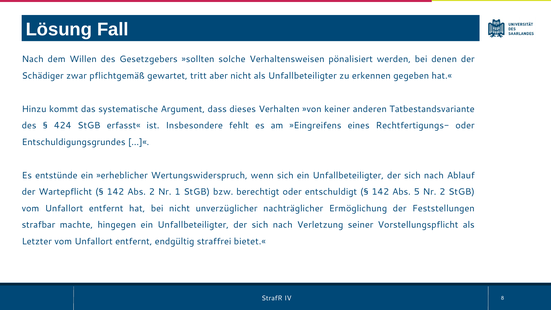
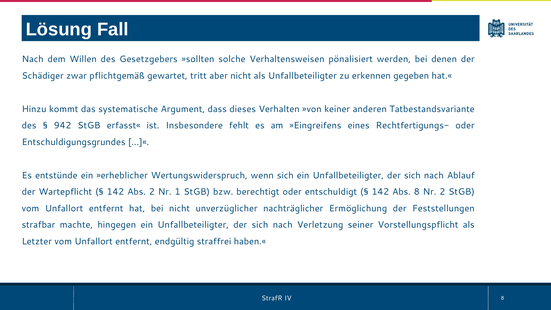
424: 424 -> 942 (63, 126)
Abs 5: 5 -> 8 (417, 192)
bietet.«: bietet.« -> haben.« (250, 241)
